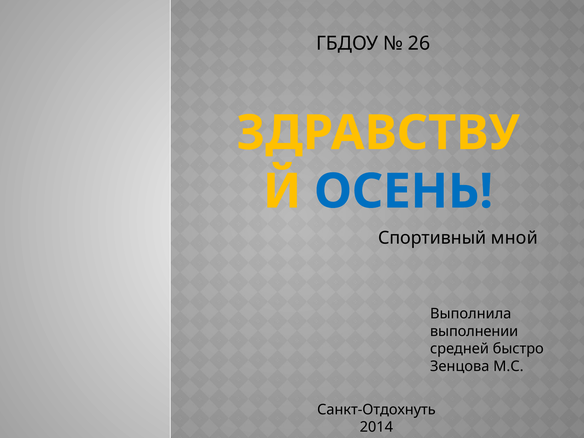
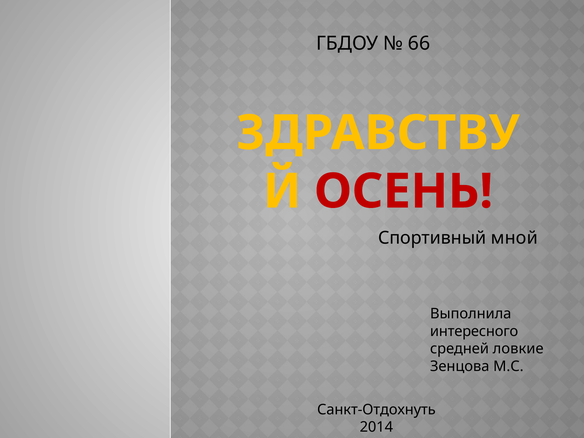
26: 26 -> 66 (419, 43)
ОСЕНЬ colour: blue -> red (404, 191)
выполнении: выполнении -> интересного (474, 331)
быстро: быстро -> ловкие (518, 349)
